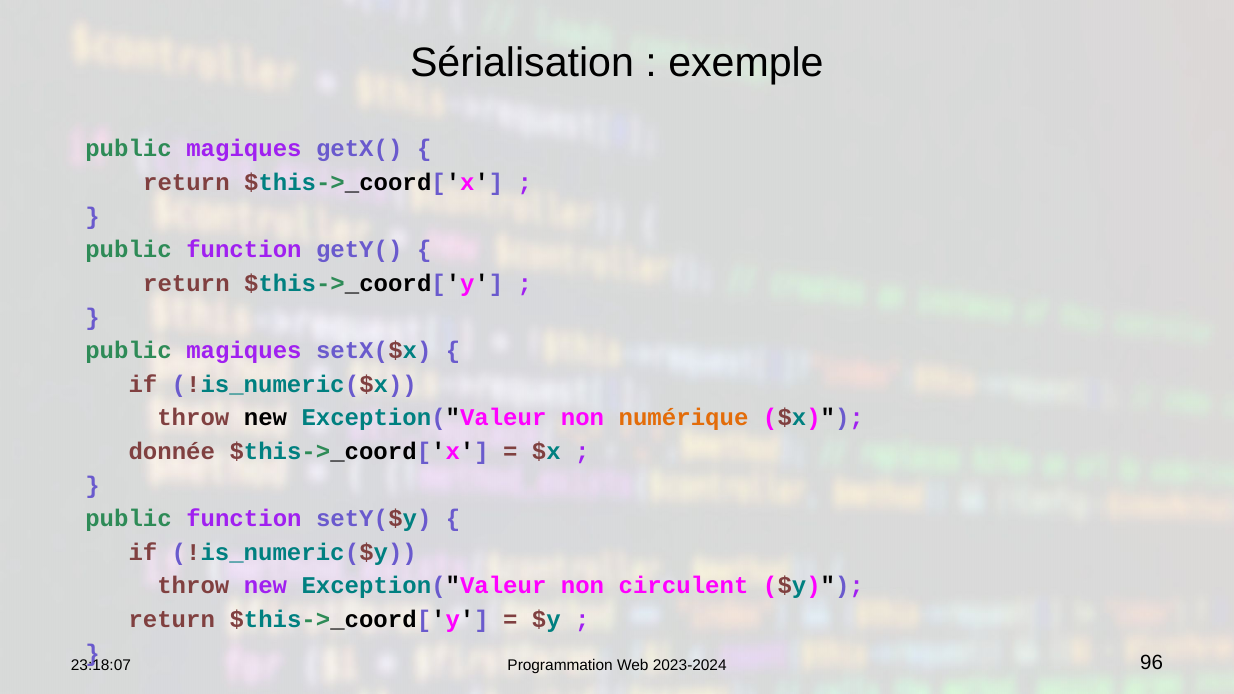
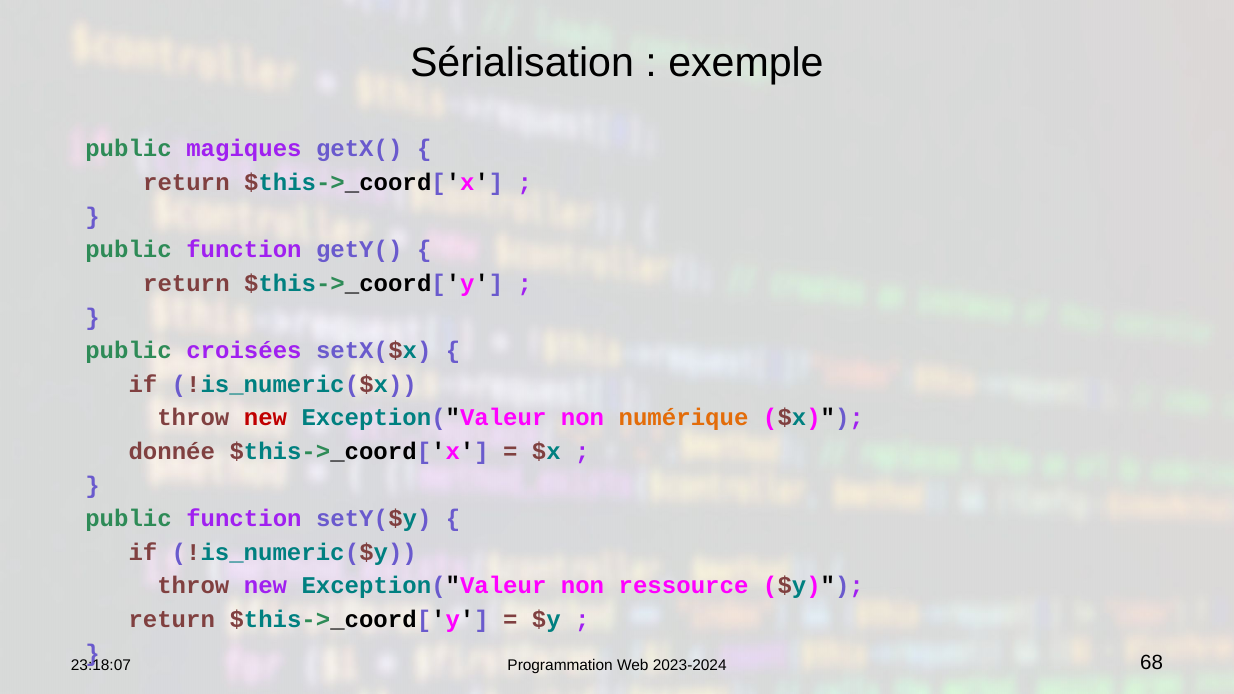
magiques: magiques -> croisées (244, 351)
new colour: black -> red (266, 418)
circulent: circulent -> ressource (684, 586)
96: 96 -> 68 (1152, 663)
